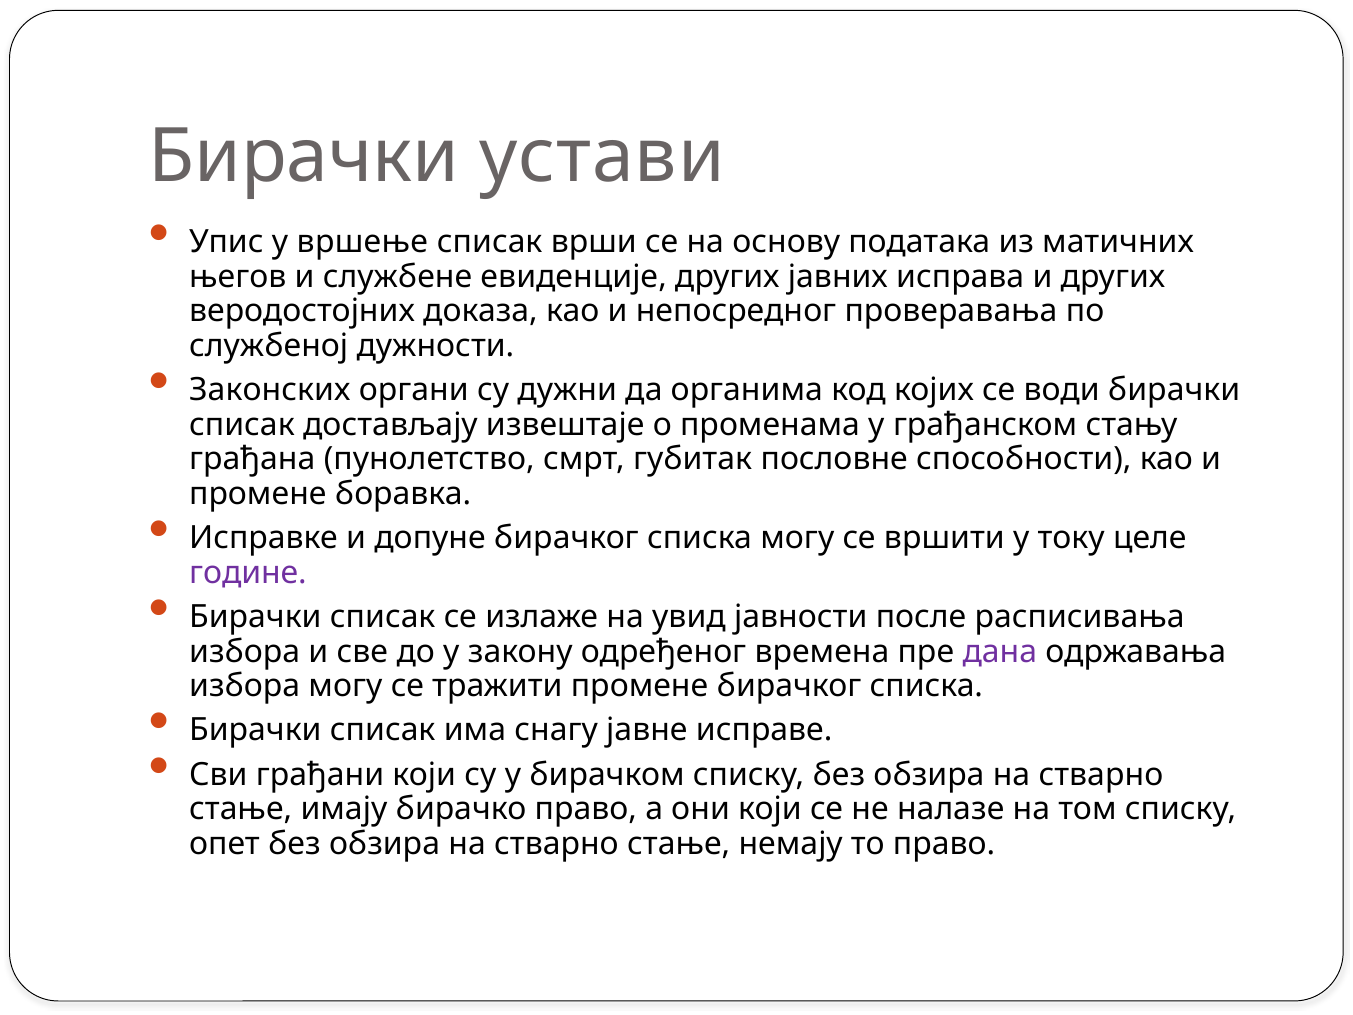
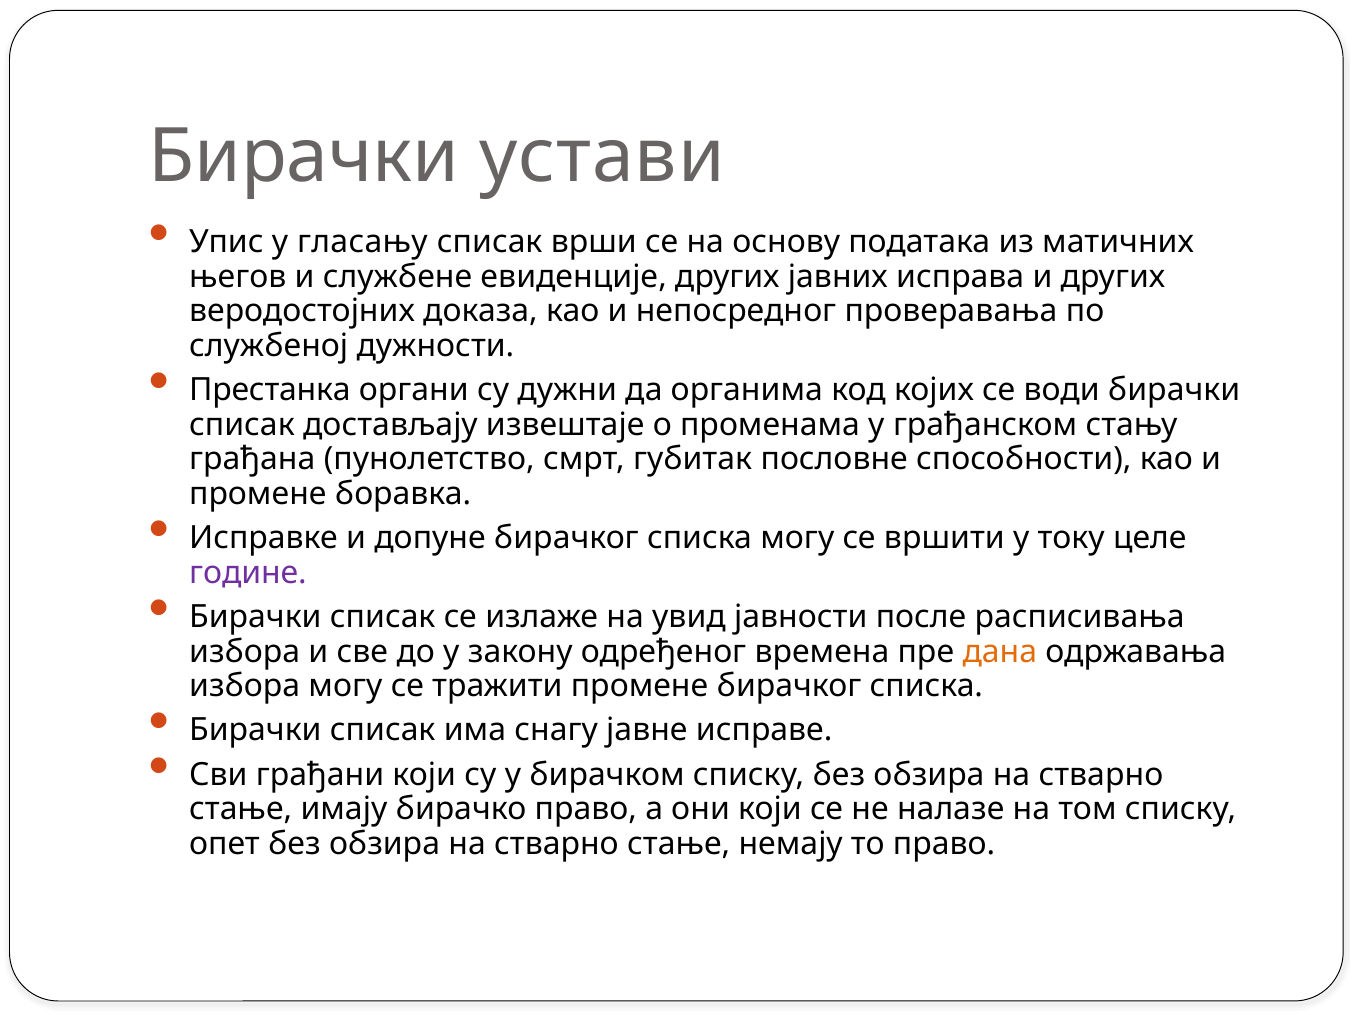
вршење: вршење -> гласању (362, 242)
Законских: Законских -> Престанка (270, 390)
дана colour: purple -> orange (1000, 651)
